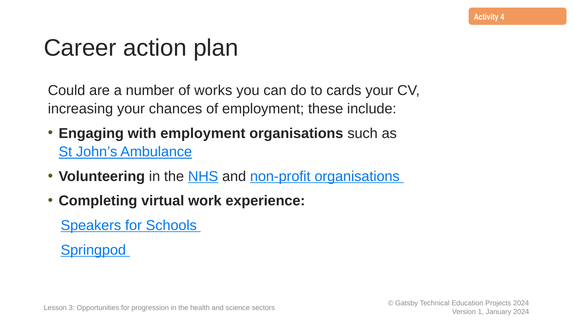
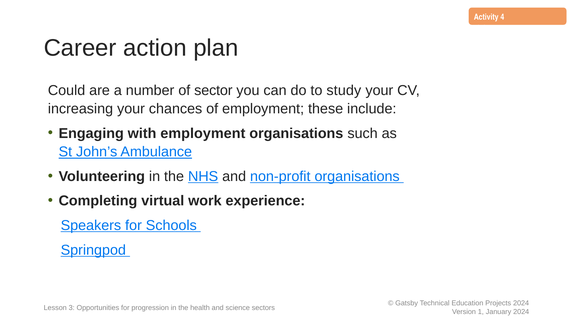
works: works -> sector (213, 90)
cards: cards -> study (344, 90)
